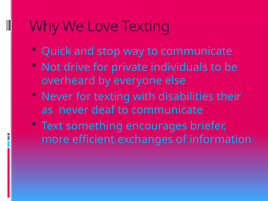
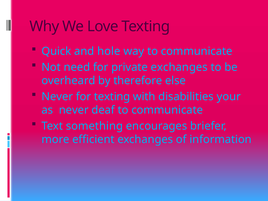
stop: stop -> hole (109, 51)
drive: drive -> need (77, 67)
private individuals: individuals -> exchanges (179, 67)
everyone: everyone -> therefore (138, 81)
their: their -> your (229, 97)
